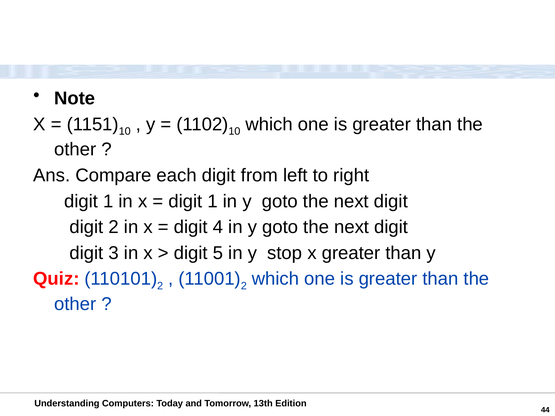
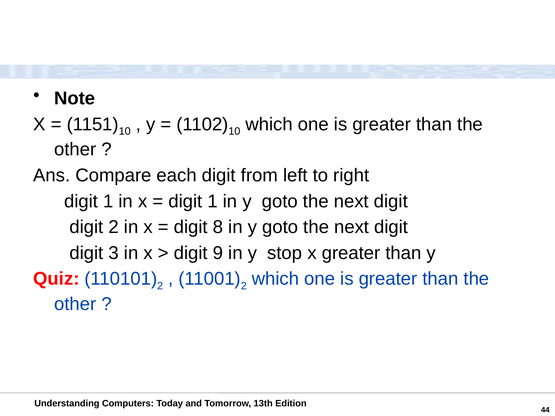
4: 4 -> 8 (218, 227)
5: 5 -> 9 (218, 253)
